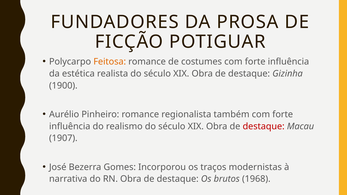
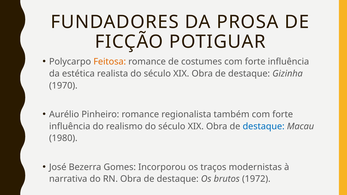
1900: 1900 -> 1970 (63, 86)
destaque colour: red -> blue (264, 126)
1907: 1907 -> 1980 (63, 138)
1968: 1968 -> 1972 (256, 179)
